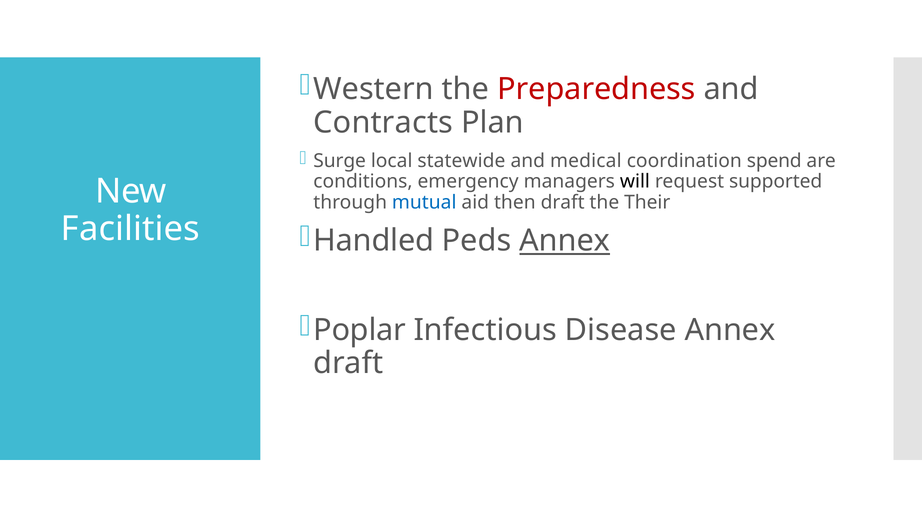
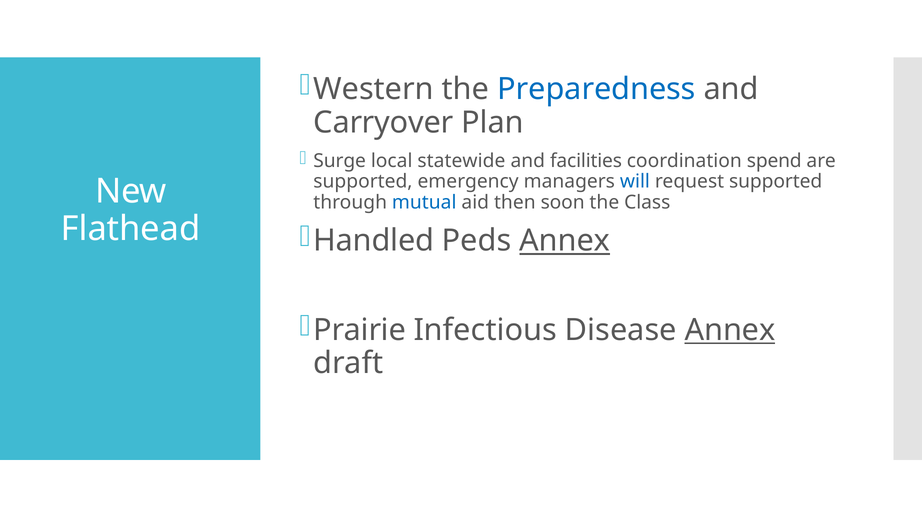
Preparedness colour: red -> blue (597, 89)
Contracts: Contracts -> Carryover (383, 123)
medical: medical -> facilities (586, 161)
conditions: conditions -> supported (363, 182)
will colour: black -> blue (635, 182)
then draft: draft -> soon (563, 203)
Their: Their -> Class (647, 203)
Facilities: Facilities -> Flathead (131, 229)
Poplar: Poplar -> Prairie (360, 330)
Annex underline: none -> present (730, 330)
